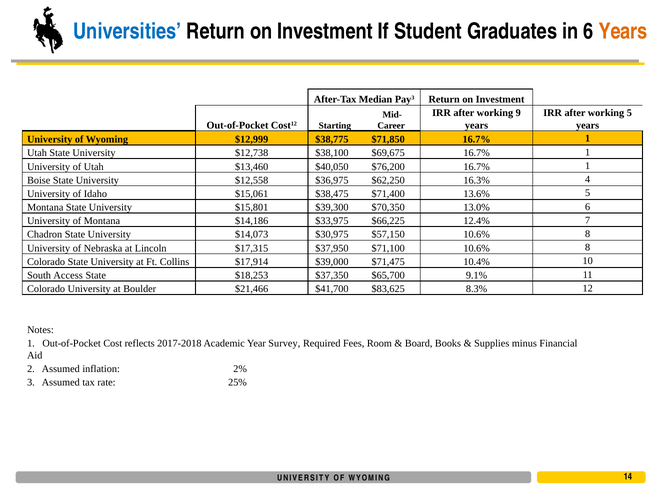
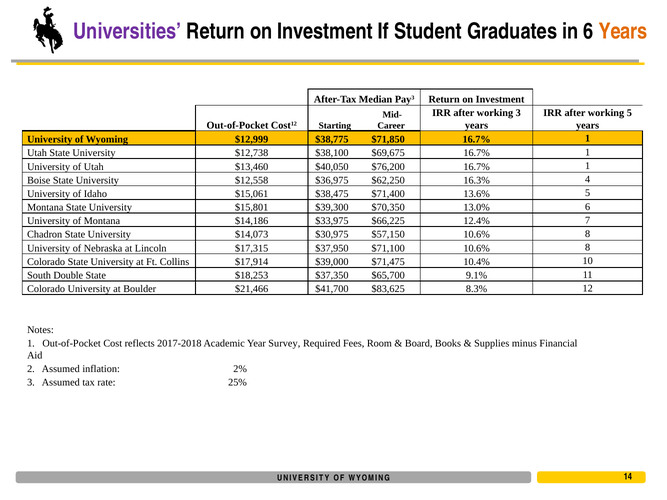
Universities colour: blue -> purple (127, 32)
working 9: 9 -> 3 (518, 113)
Access: Access -> Double (68, 276)
